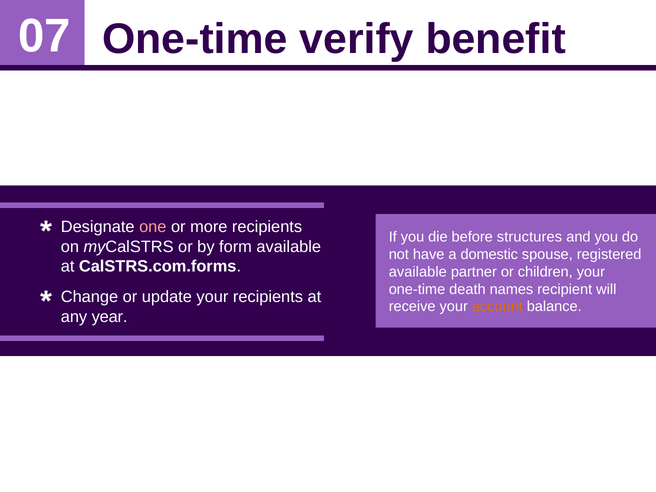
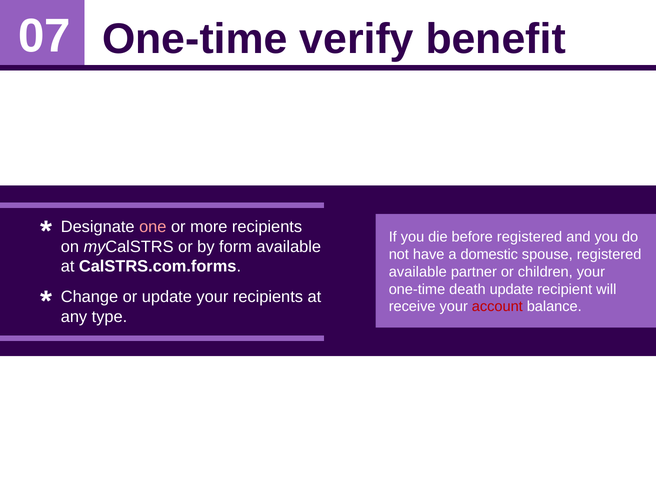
before structures: structures -> registered (530, 237)
death names: names -> update (512, 289)
account colour: orange -> red (497, 307)
year: year -> type (109, 317)
